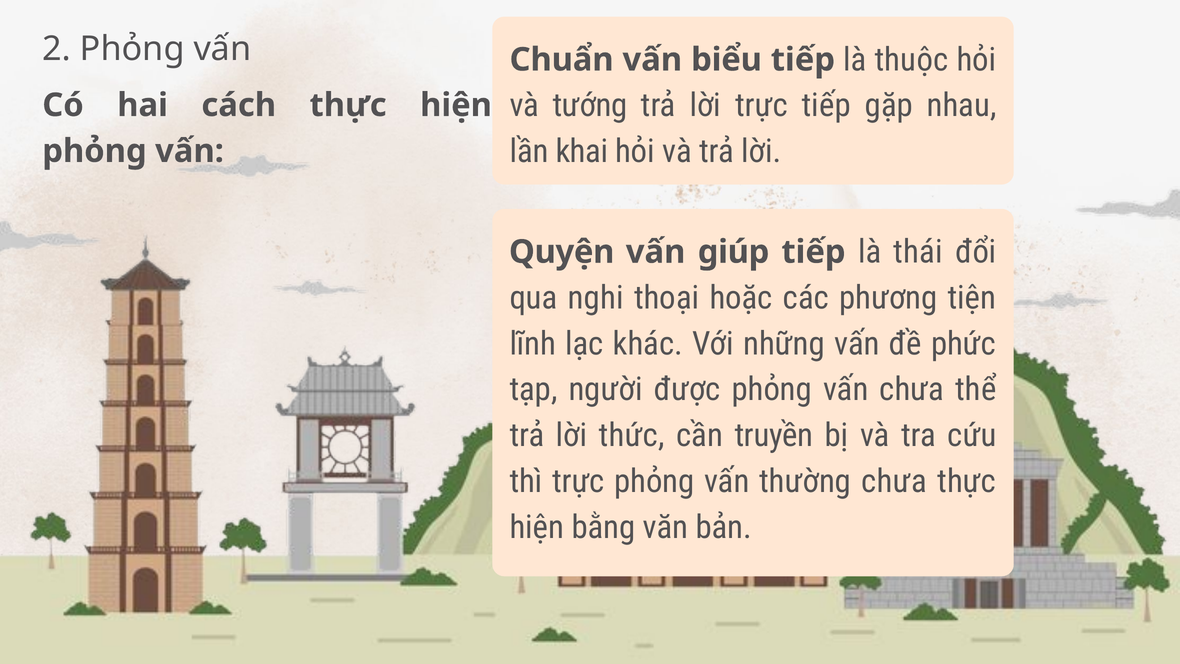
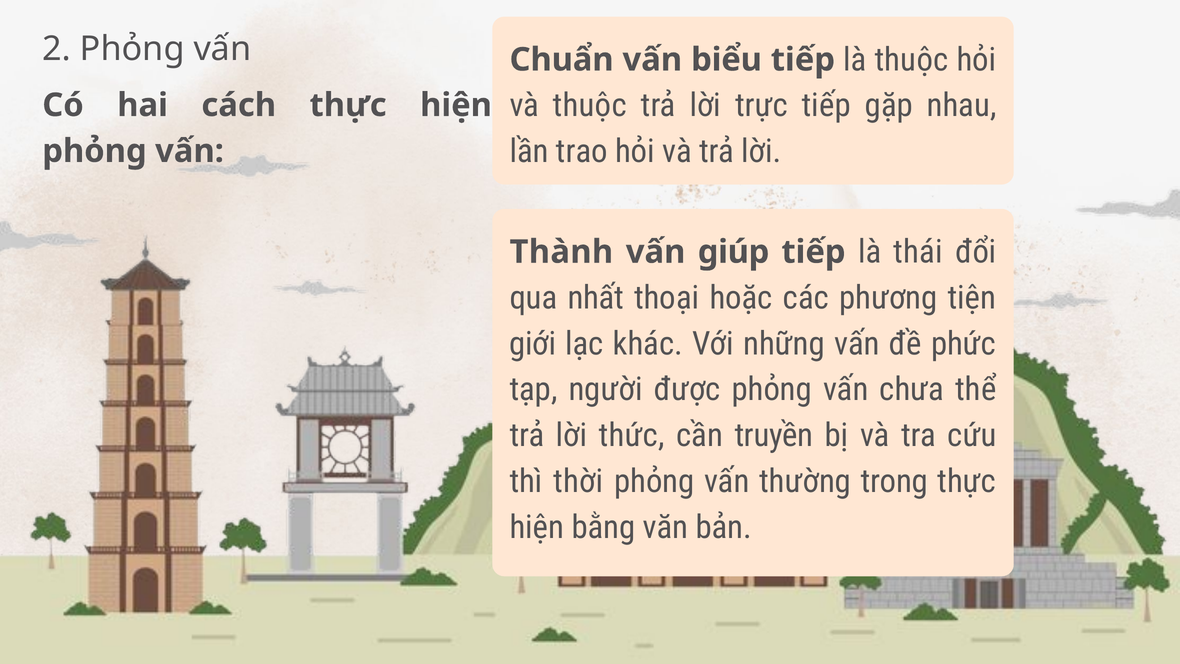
và tướng: tướng -> thuộc (590, 106)
khai: khai -> trao (582, 151)
Quyện: Quyện -> Thành (561, 252)
nghi: nghi -> nhất (596, 298)
lĩnh: lĩnh -> giới (533, 344)
thì trực: trực -> thời (578, 481)
thường chưa: chưa -> trong (894, 481)
